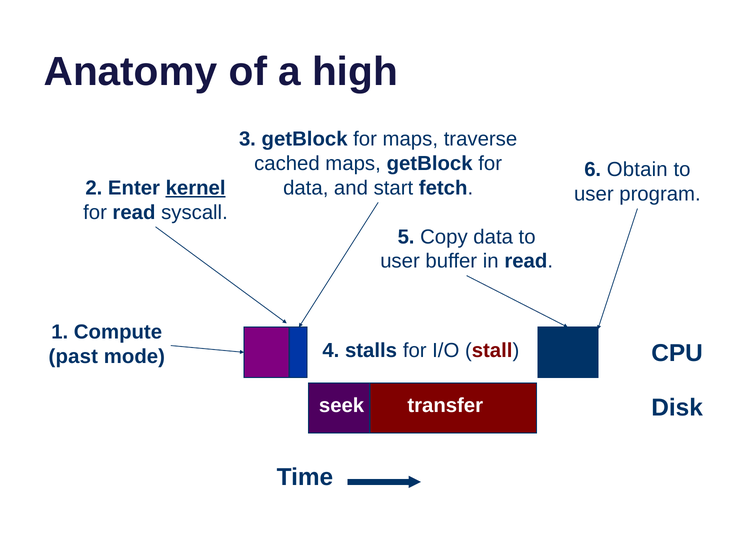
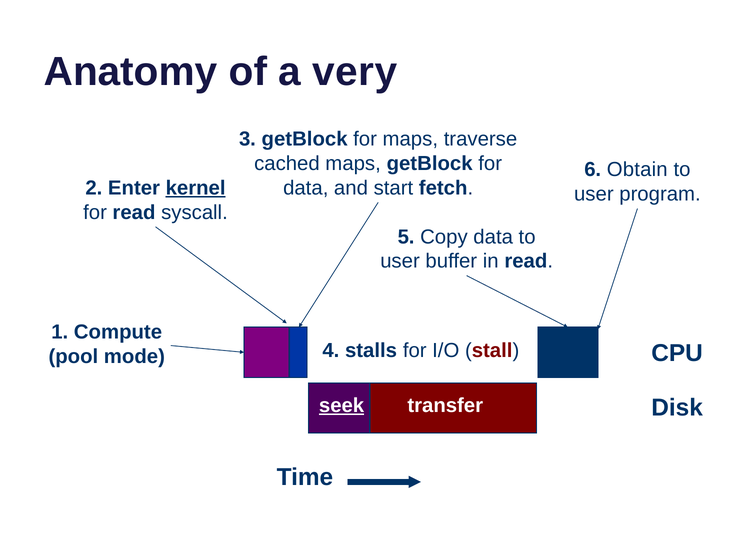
high: high -> very (355, 72)
past: past -> pool (73, 357)
seek underline: none -> present (342, 405)
